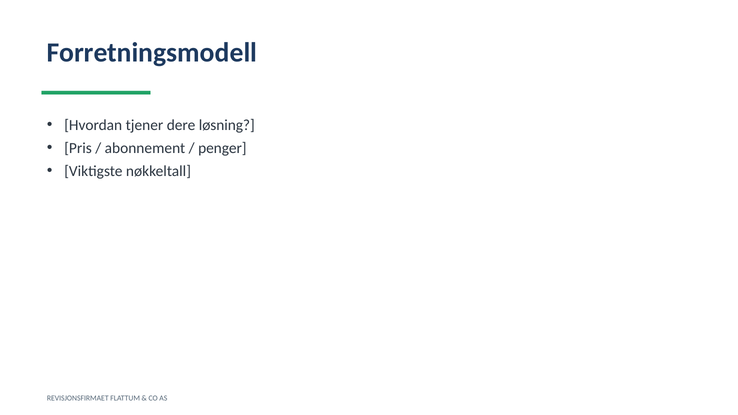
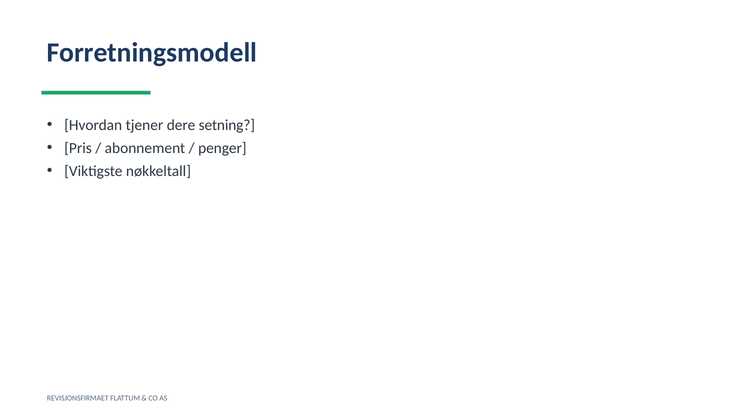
løsning: løsning -> setning (227, 125)
